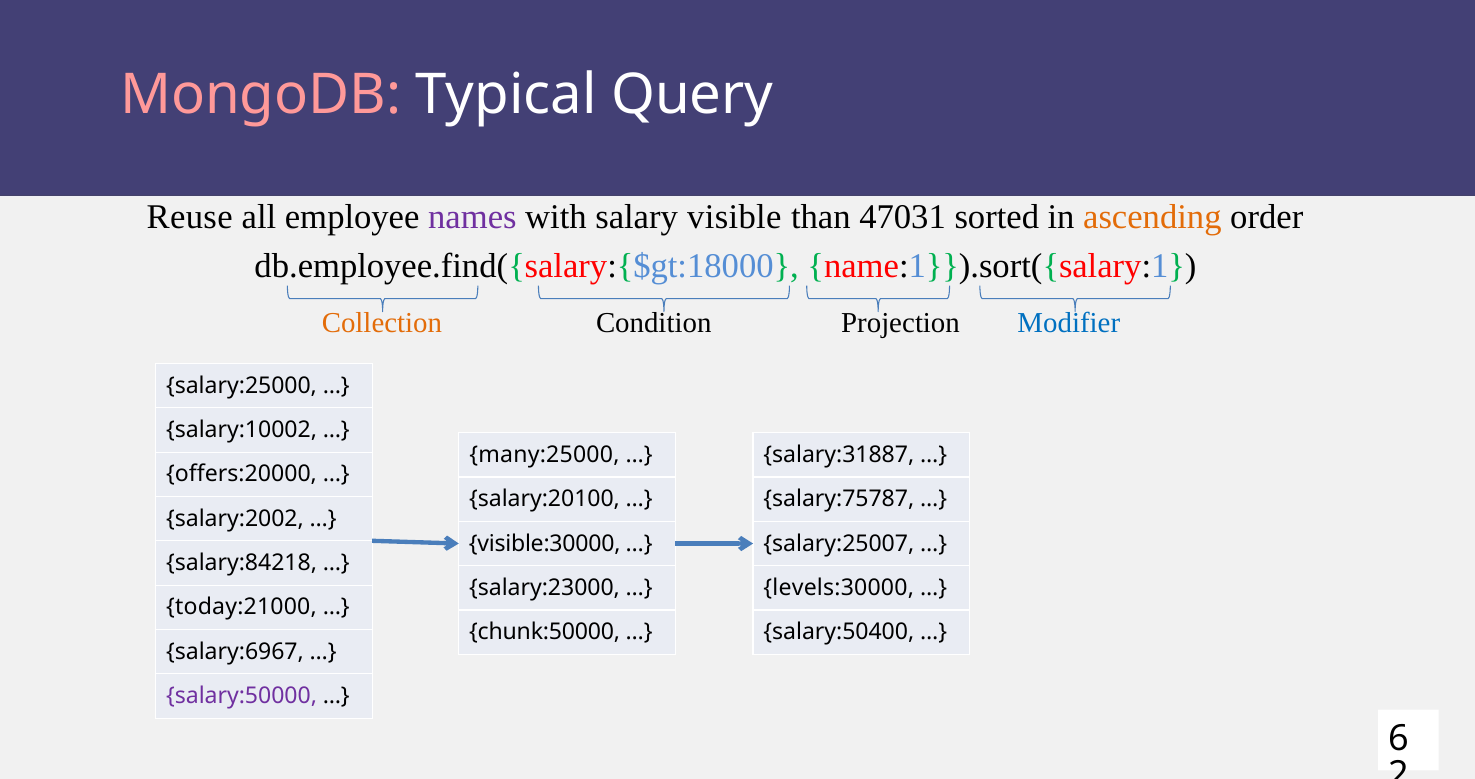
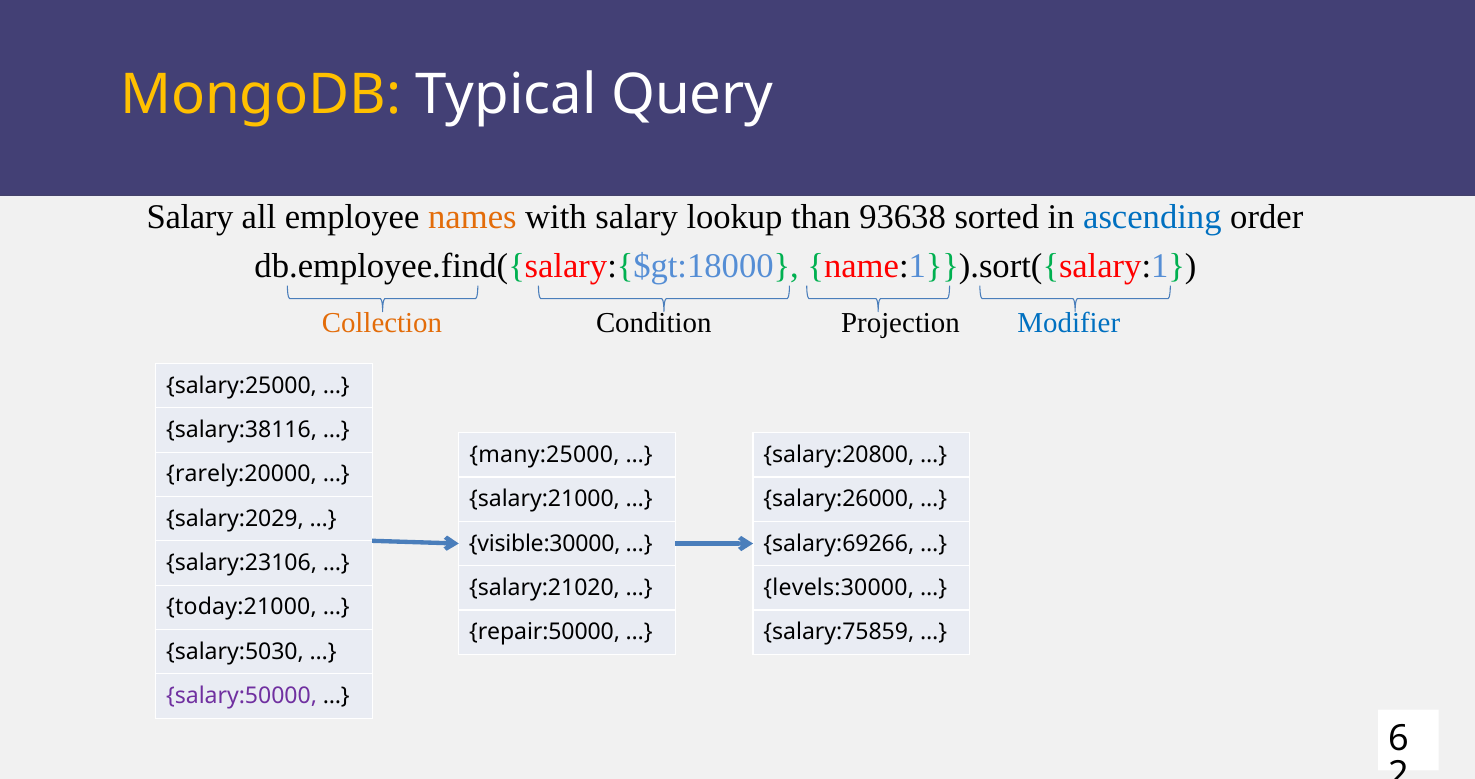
MongoDB colour: pink -> yellow (261, 95)
Reuse: Reuse -> Salary (190, 217)
names colour: purple -> orange (472, 217)
visible: visible -> lookup (735, 217)
47031: 47031 -> 93638 (903, 217)
ascending colour: orange -> blue (1152, 217)
salary:10002: salary:10002 -> salary:38116 (242, 430)
salary:31887: salary:31887 -> salary:20800 (839, 455)
offers:20000: offers:20000 -> rarely:20000 (242, 474)
salary:20100: salary:20100 -> salary:21000 (545, 499)
salary:75787: salary:75787 -> salary:26000 (839, 499)
salary:2002: salary:2002 -> salary:2029 (235, 519)
salary:25007: salary:25007 -> salary:69266 (839, 544)
salary:84218: salary:84218 -> salary:23106 (242, 563)
salary:23000: salary:23000 -> salary:21020 (545, 588)
chunk:50000: chunk:50000 -> repair:50000 (545, 632)
salary:50400: salary:50400 -> salary:75859 (839, 632)
salary:6967: salary:6967 -> salary:5030 (235, 652)
